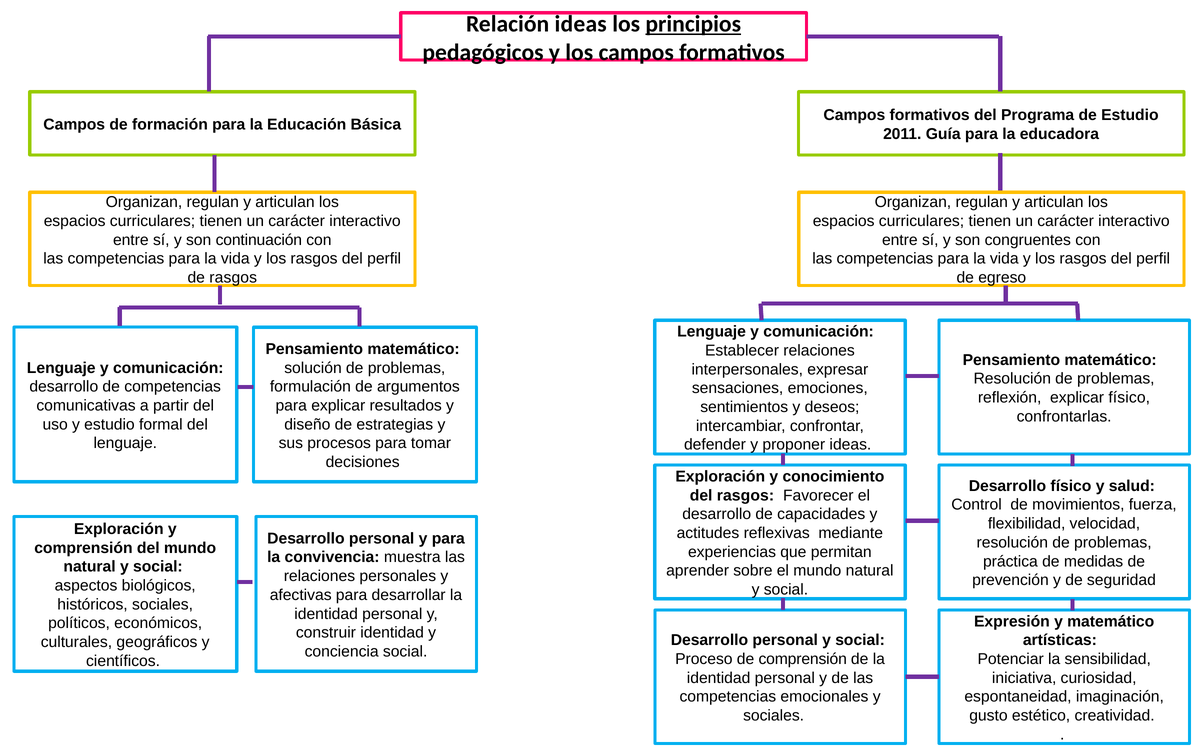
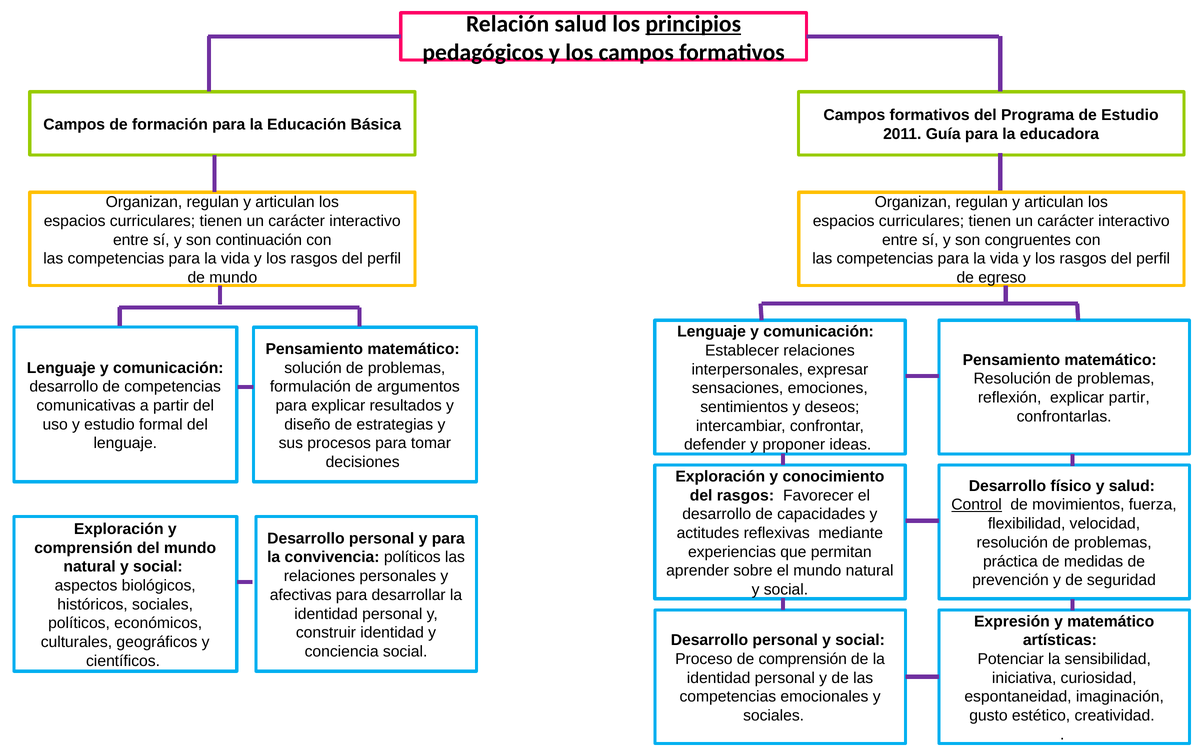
Relación ideas: ideas -> salud (581, 24)
de rasgos: rasgos -> mundo (233, 278)
explicar físico: físico -> partir (1129, 398)
Control underline: none -> present (977, 505)
convivencia muestra: muestra -> políticos (412, 557)
